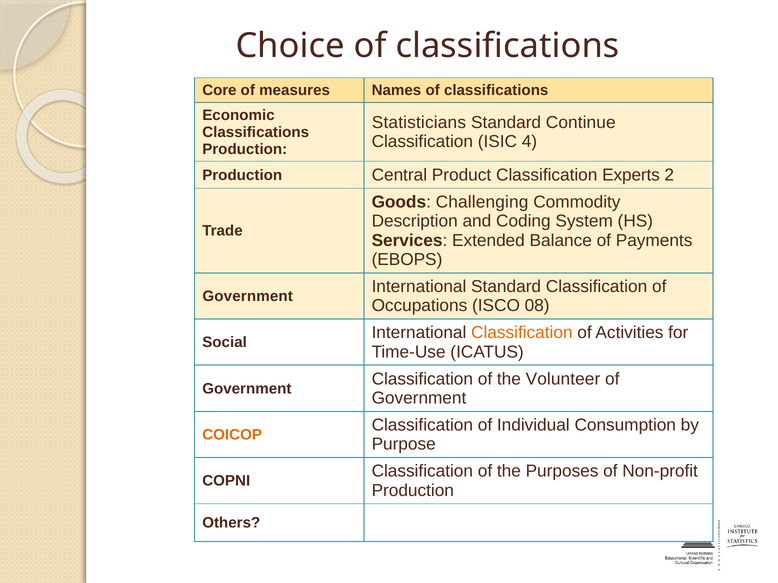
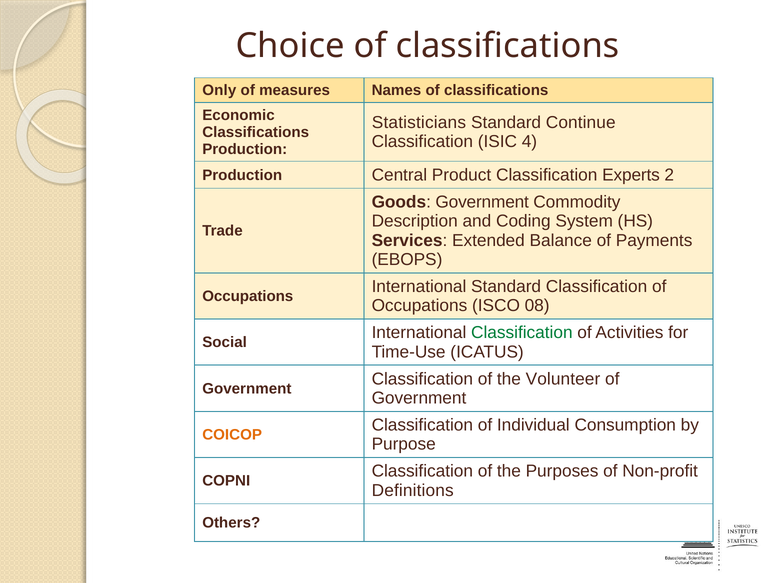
Core: Core -> Only (219, 90)
Goods Challenging: Challenging -> Government (482, 202)
Government: Government -> Occupations (248, 296)
Classification colour: orange -> green (522, 333)
Production: Production -> Definitions (413, 491)
